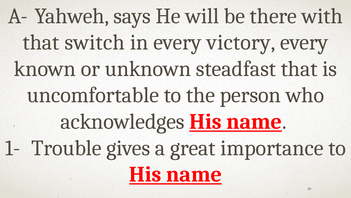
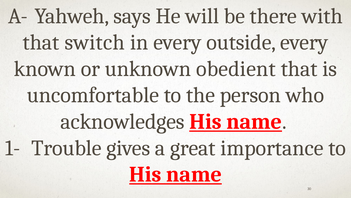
victory: victory -> outside (241, 42)
steadfast: steadfast -> obedient (236, 69)
